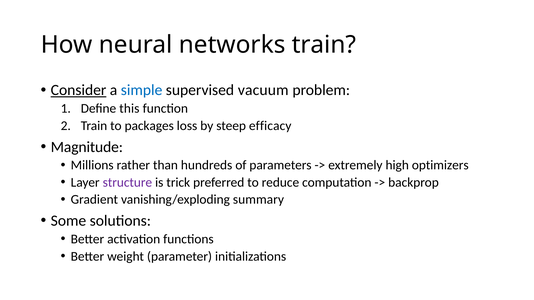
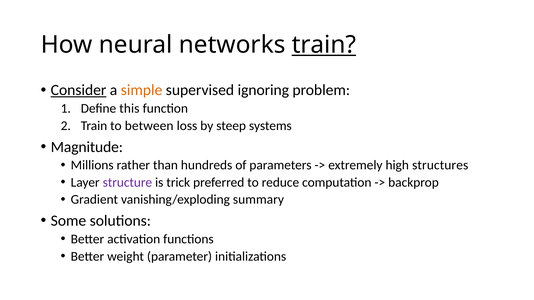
train underline: none -> present (324, 45)
simple colour: blue -> orange (142, 90)
vacuum: vacuum -> ignoring (263, 90)
packages: packages -> between (149, 126)
efficacy: efficacy -> systems (270, 126)
optimizers: optimizers -> structures (440, 165)
